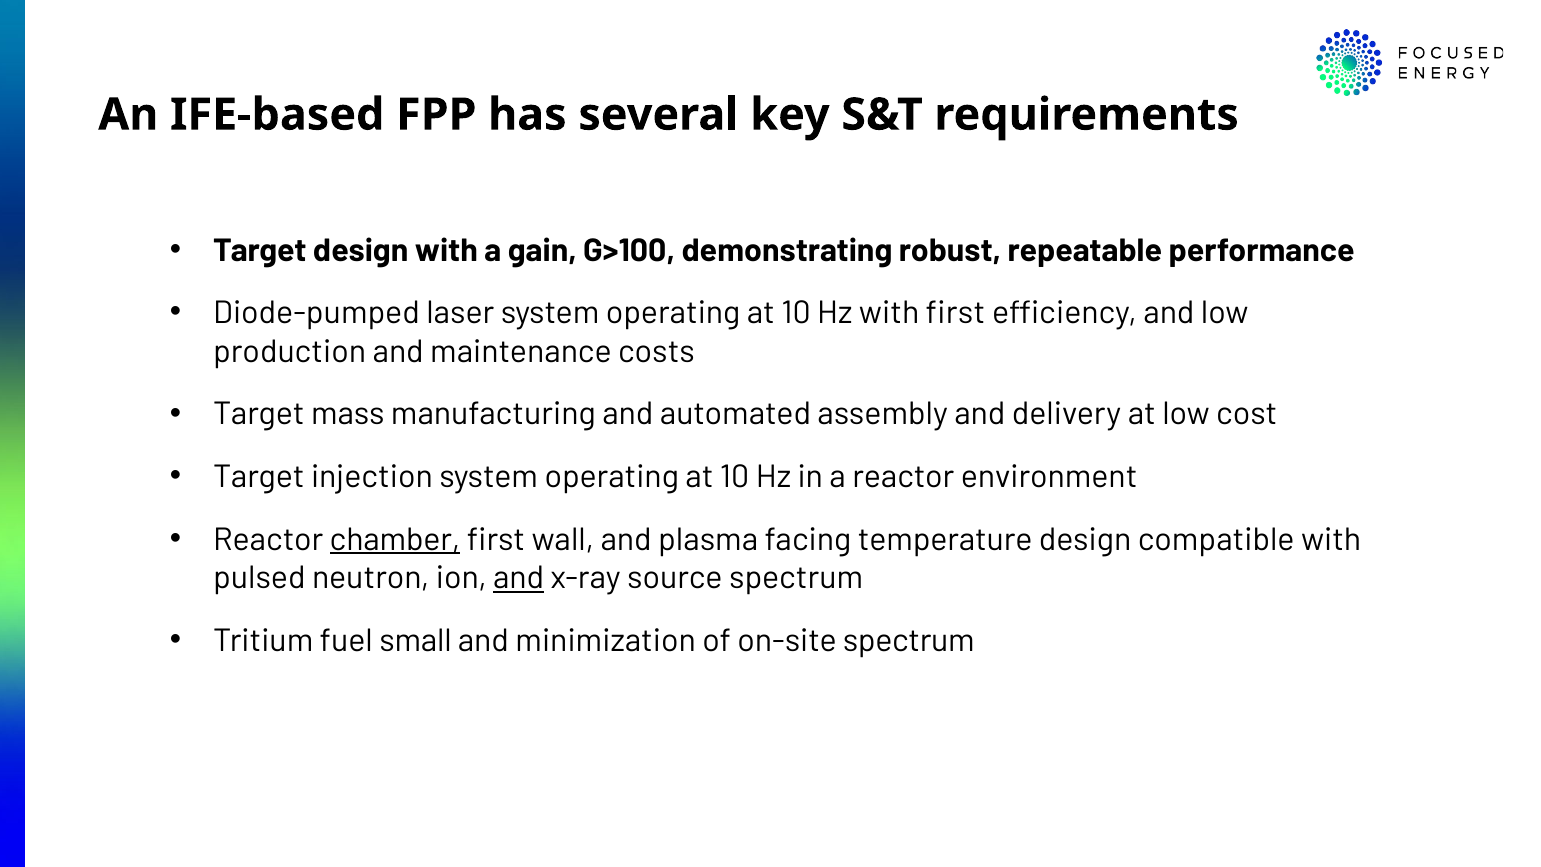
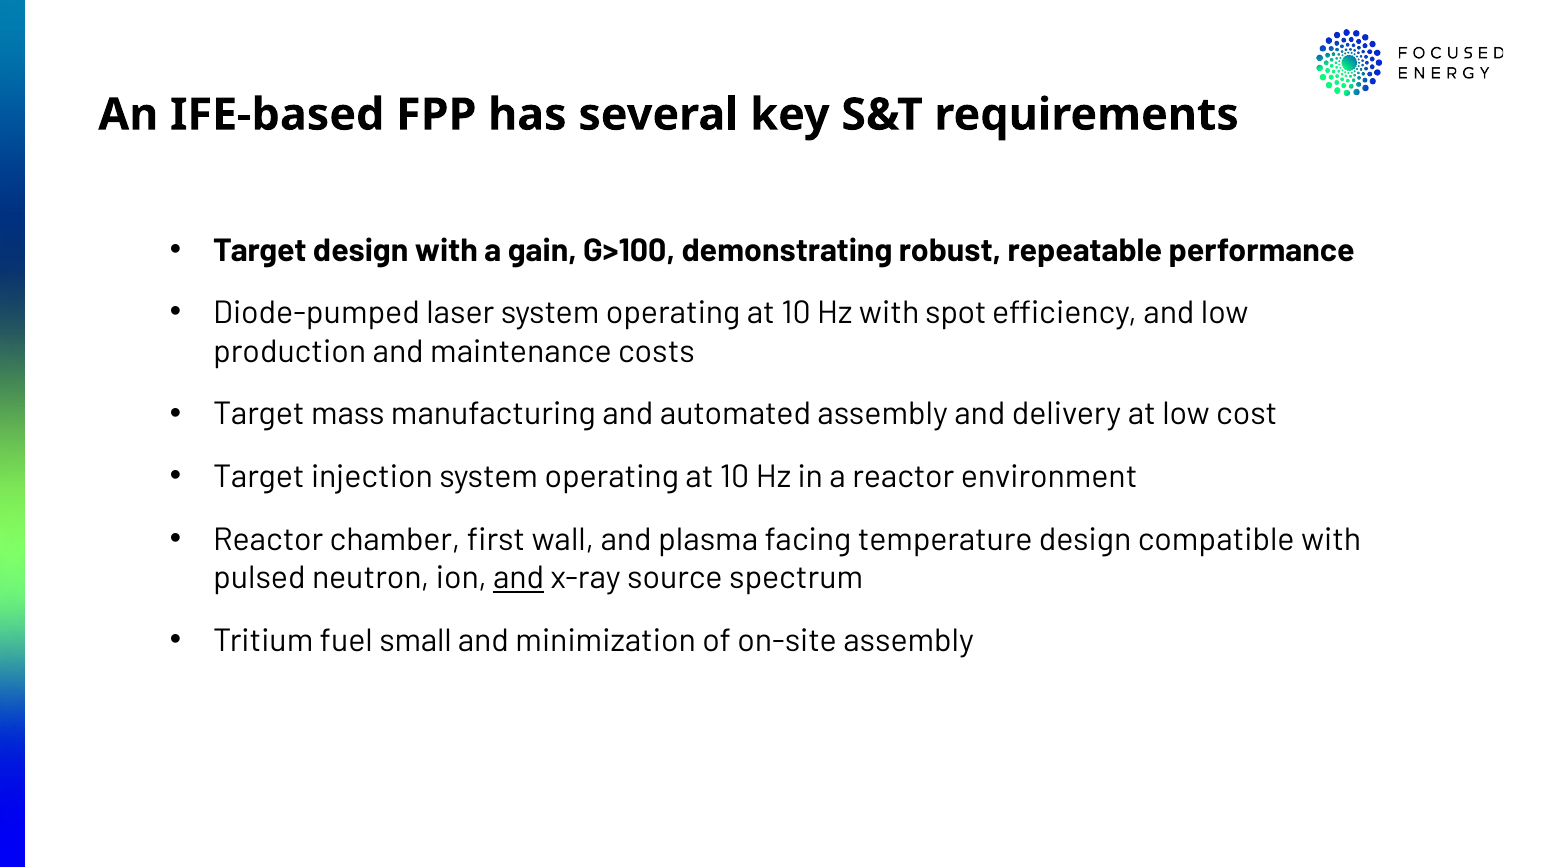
with first: first -> spot (956, 313)
chamber underline: present -> none (395, 540)
on-site spectrum: spectrum -> assembly (909, 641)
